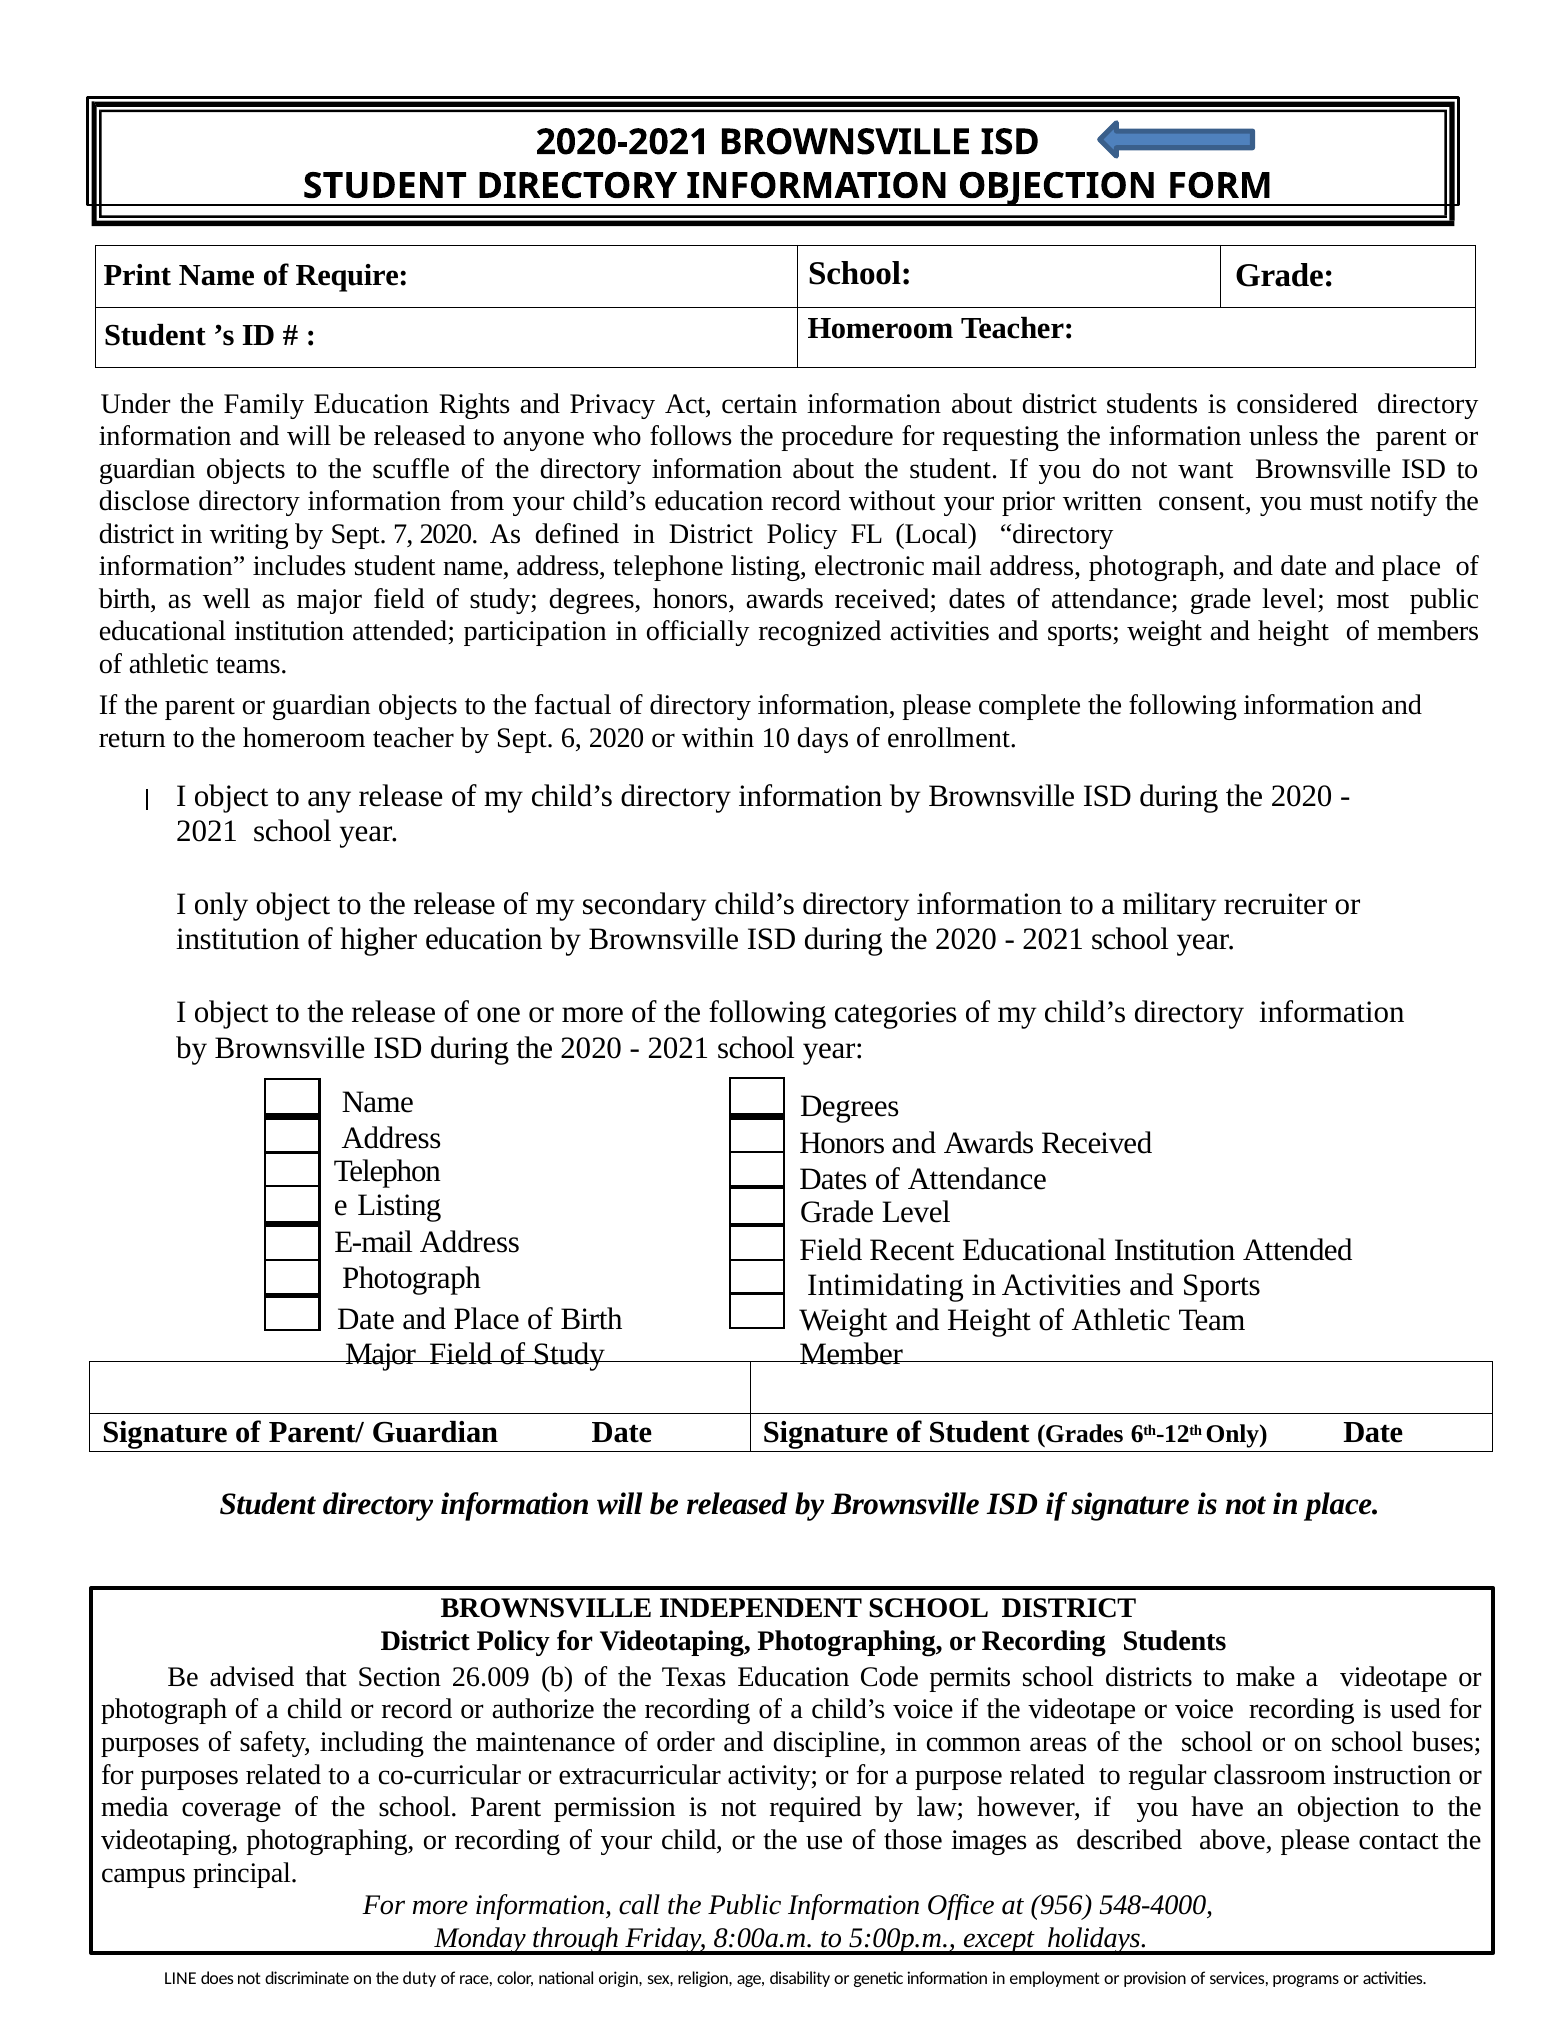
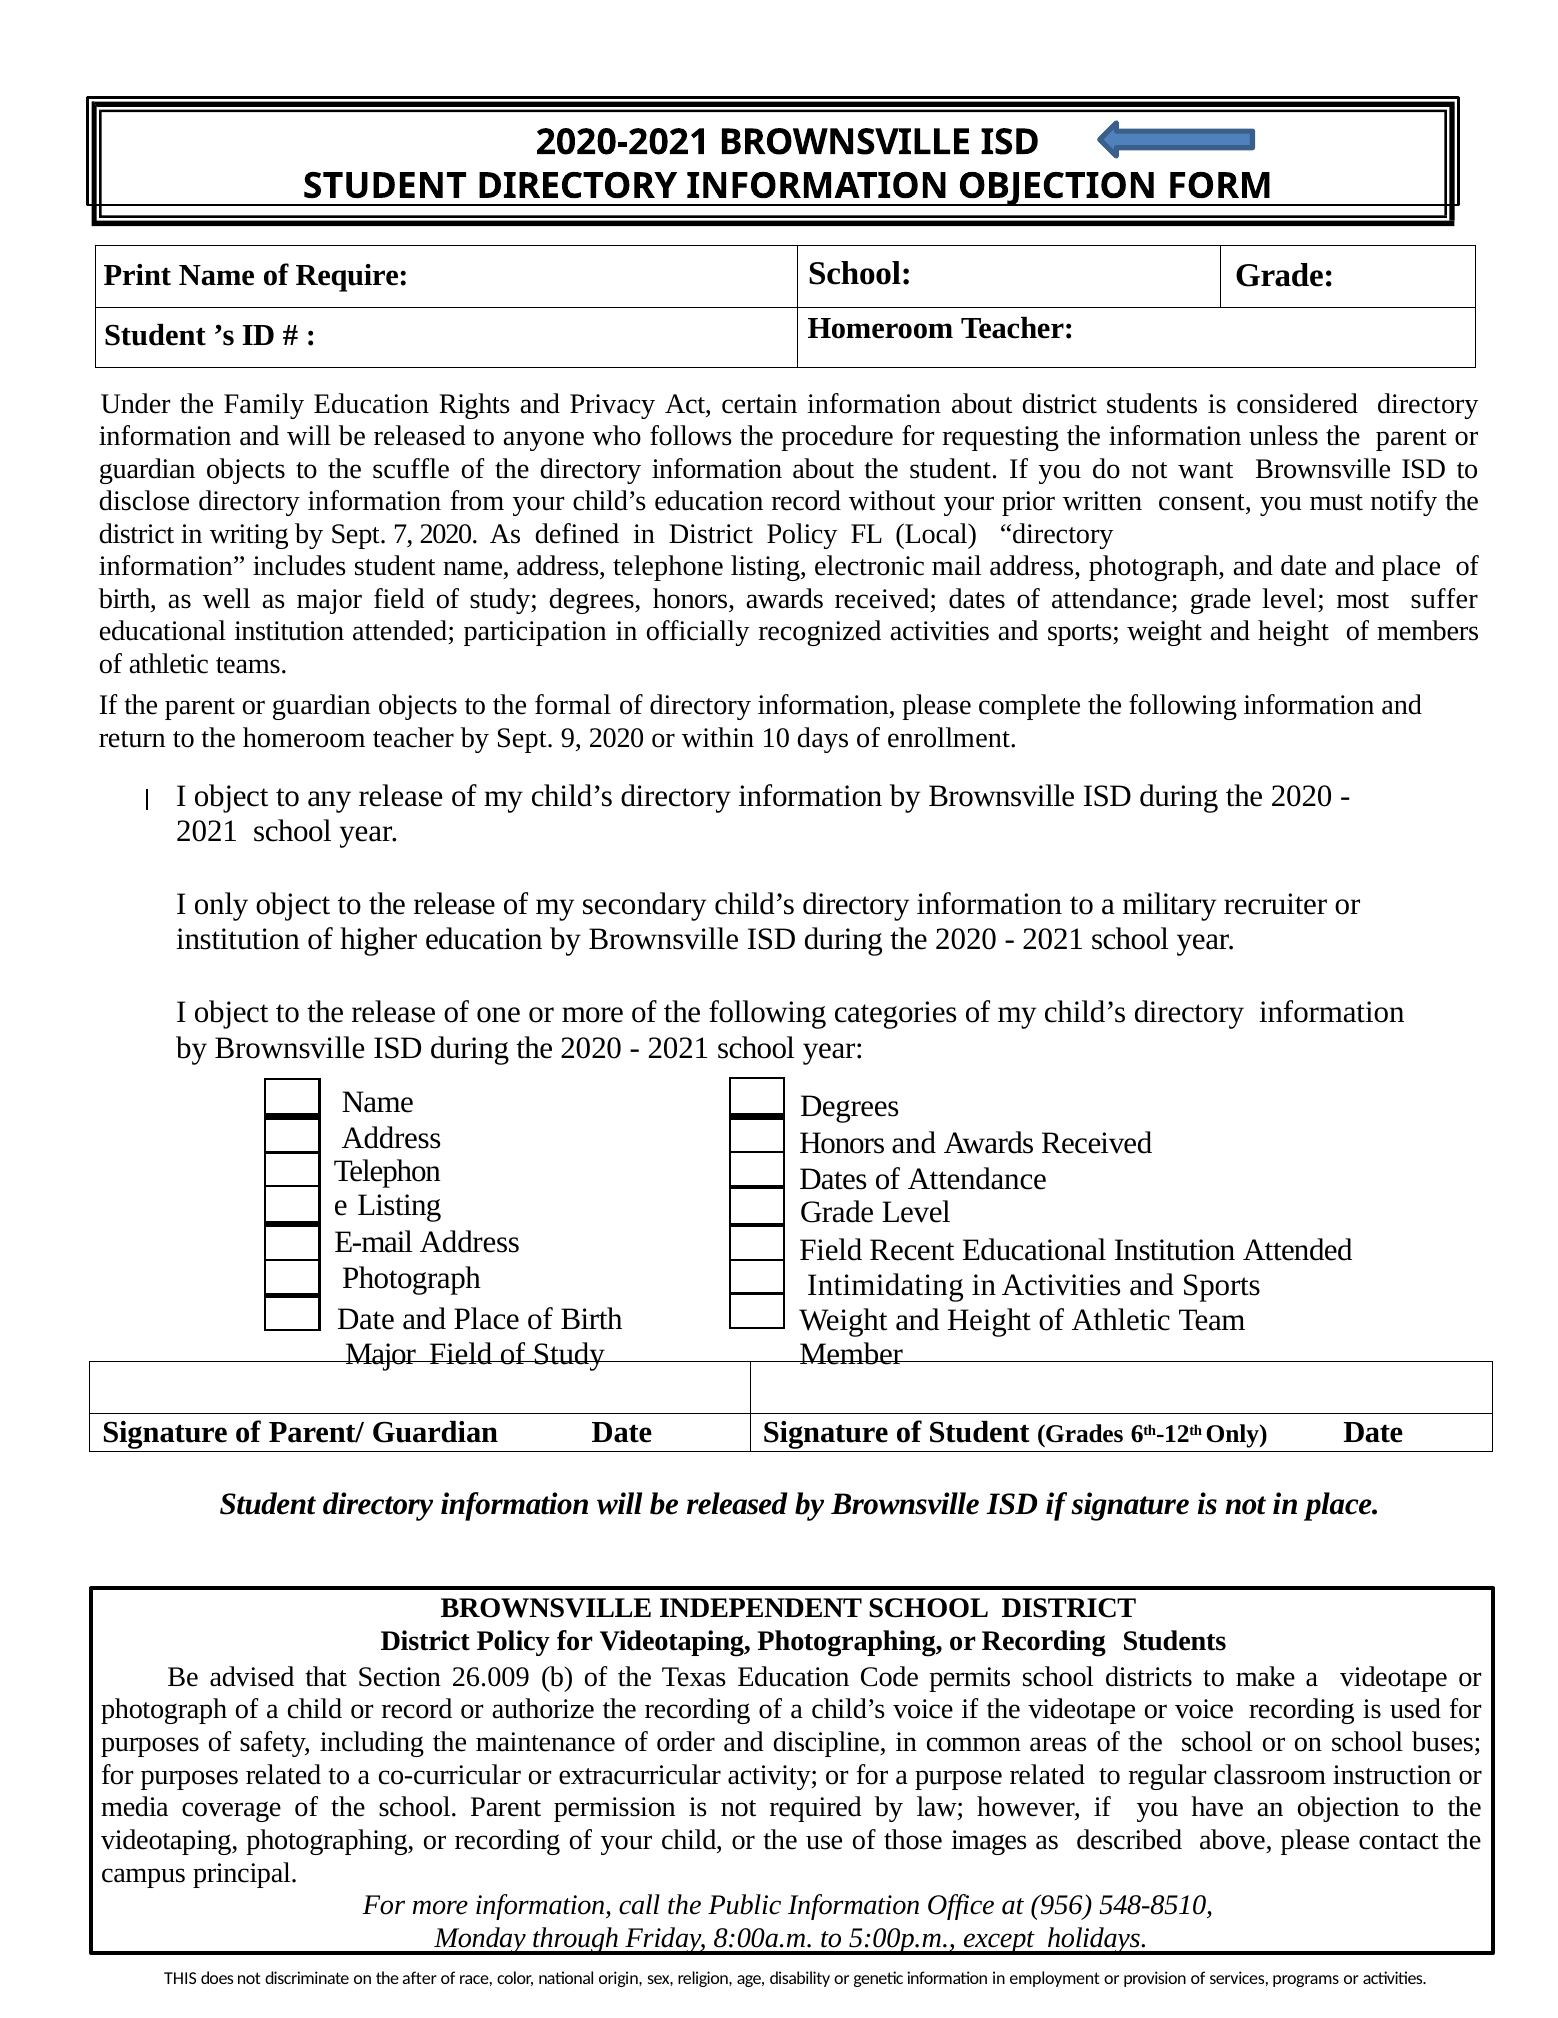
most public: public -> suffer (1444, 599)
factual: factual -> formal (573, 705)
6: 6 -> 9 (572, 738)
548-4000: 548-4000 -> 548-8510 (1156, 1905)
LINE: LINE -> THIS (180, 1978)
duty: duty -> after (420, 1978)
